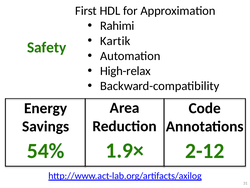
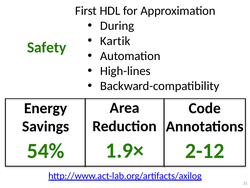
Rahimi: Rahimi -> During (117, 26)
High-relax: High-relax -> High-lines (125, 71)
